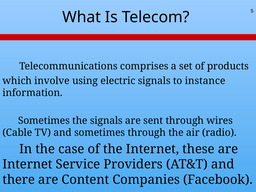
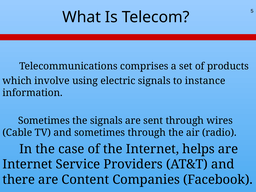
these: these -> helps (199, 149)
